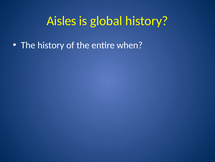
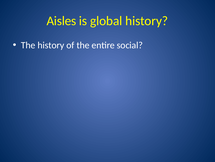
when: when -> social (130, 45)
